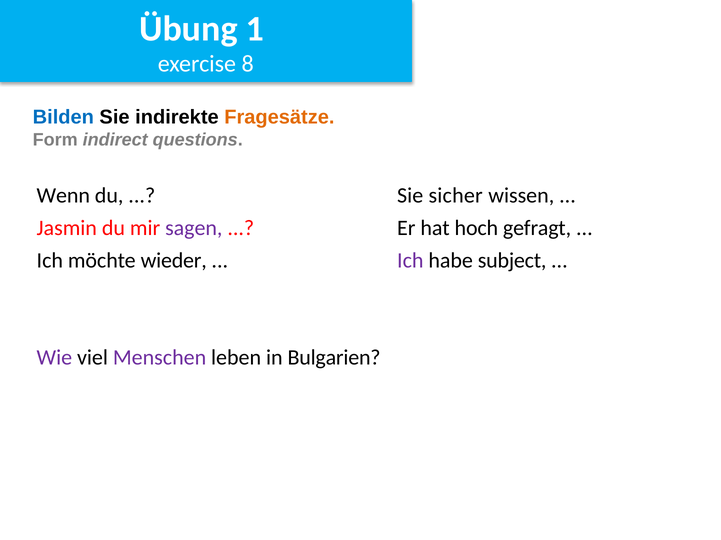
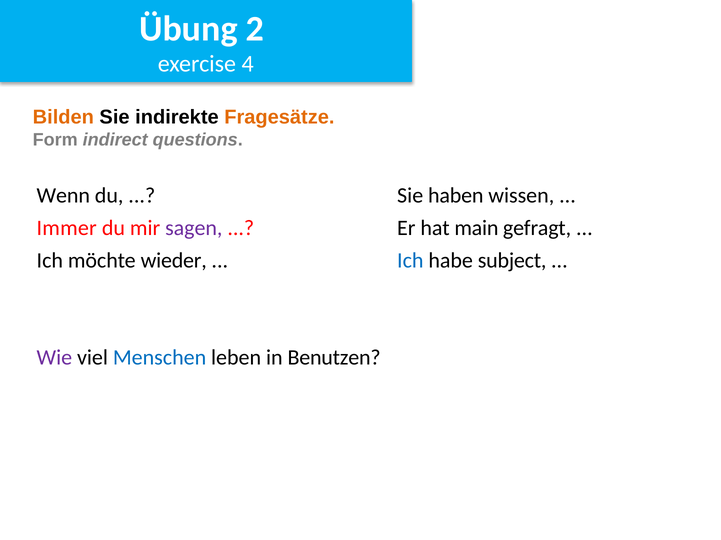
1: 1 -> 2 (255, 29)
8: 8 -> 4 (248, 64)
Bilden colour: blue -> orange (63, 117)
sicher: sicher -> haben (456, 196)
Jasmin: Jasmin -> Immer (67, 228)
hoch: hoch -> main (476, 228)
Ich colour: purple -> blue (410, 261)
Menschen colour: purple -> blue (160, 358)
Bulgarien: Bulgarien -> Benutzen (334, 358)
